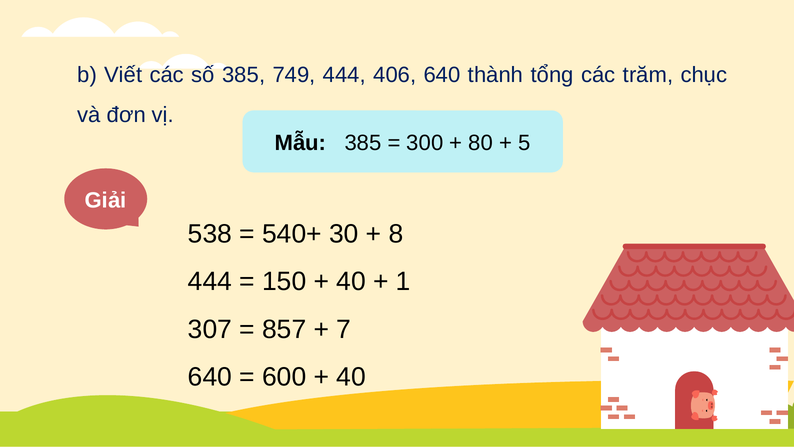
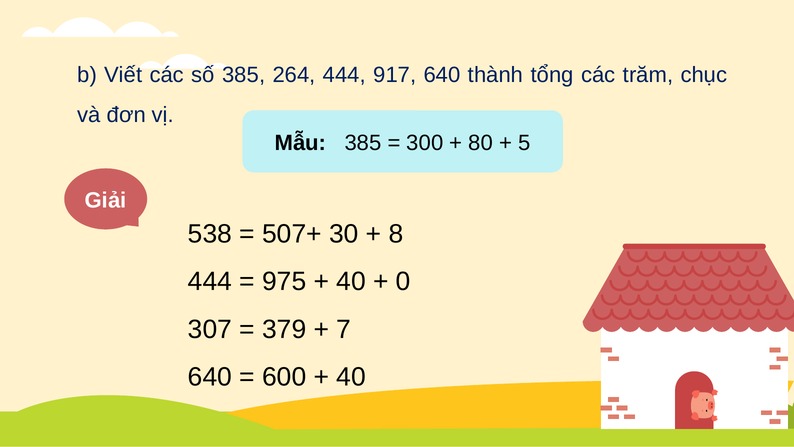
749: 749 -> 264 (294, 75)
406: 406 -> 917 (395, 75)
540+: 540+ -> 507+ (292, 234)
150: 150 -> 975 (284, 281)
1: 1 -> 0 (403, 281)
857: 857 -> 379 (284, 329)
